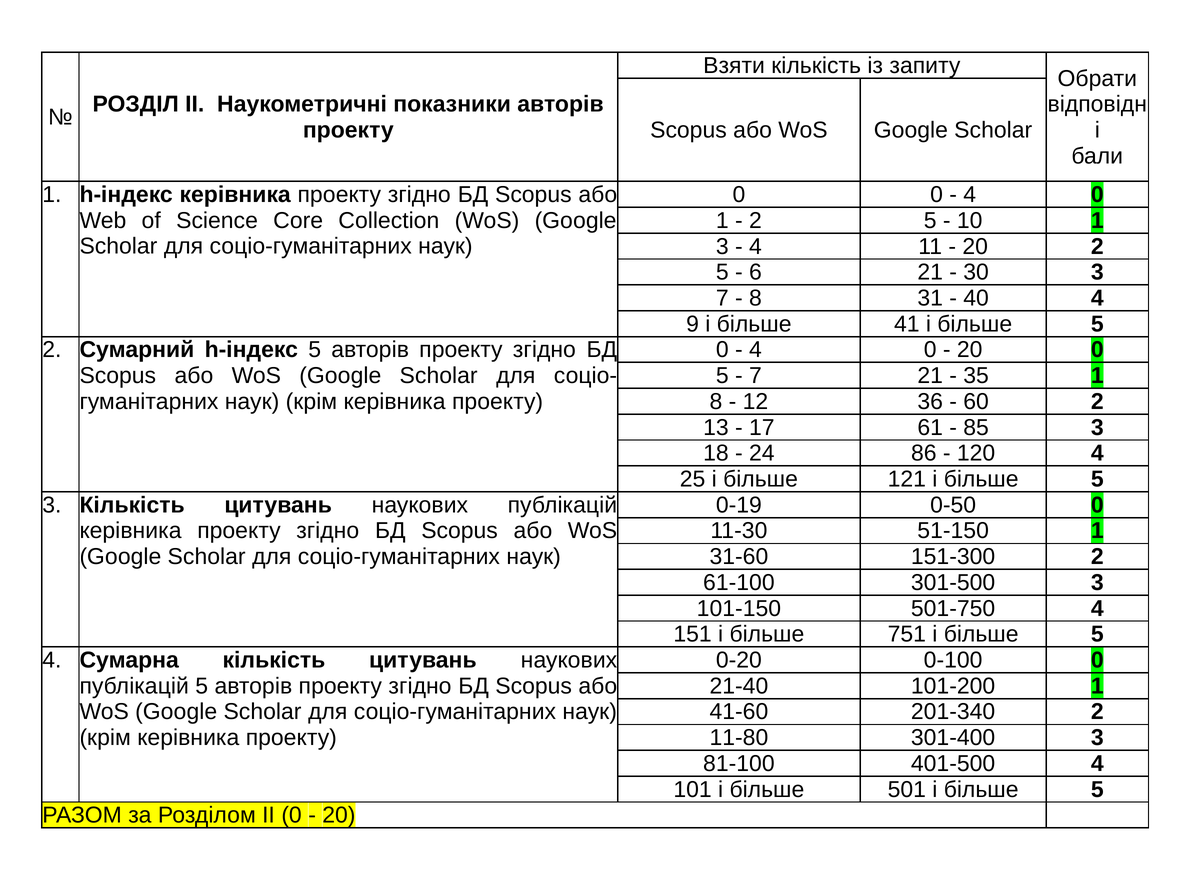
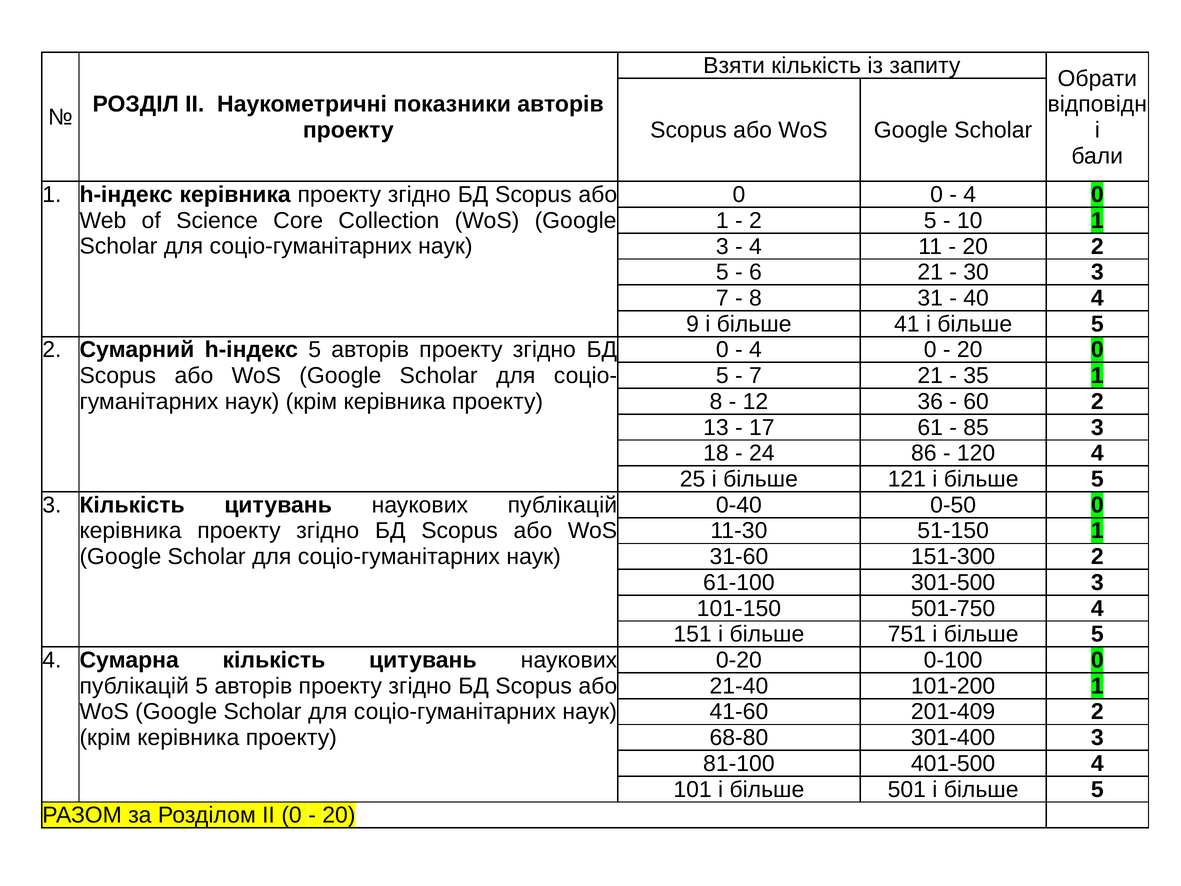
0-19: 0-19 -> 0-40 (739, 505)
201-340: 201-340 -> 201-409 (953, 712)
11-80: 11-80 -> 68-80 (739, 738)
